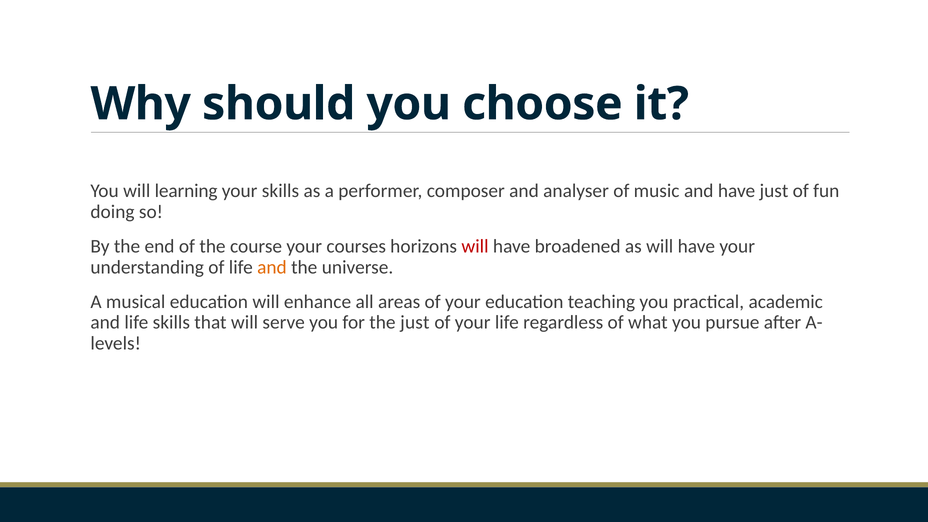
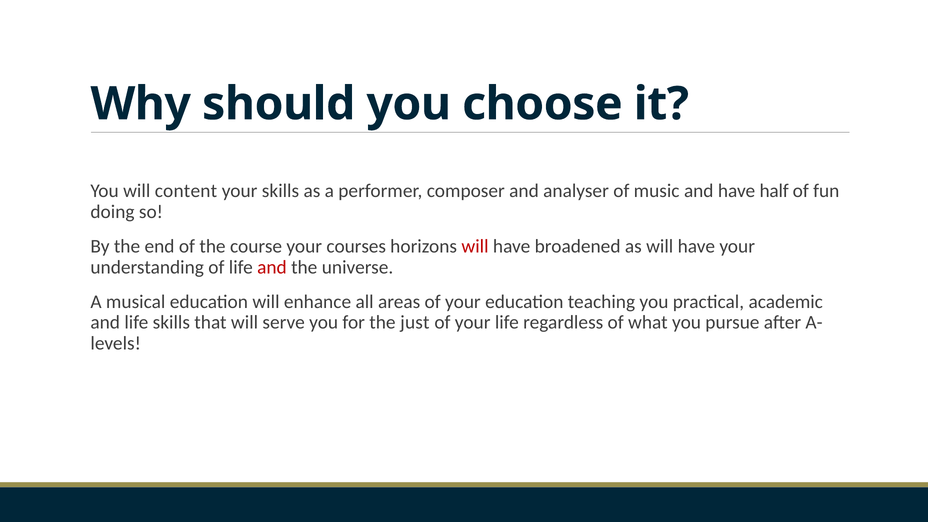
learning: learning -> content (186, 191)
have just: just -> half (774, 191)
and colour: orange -> red (272, 267)
